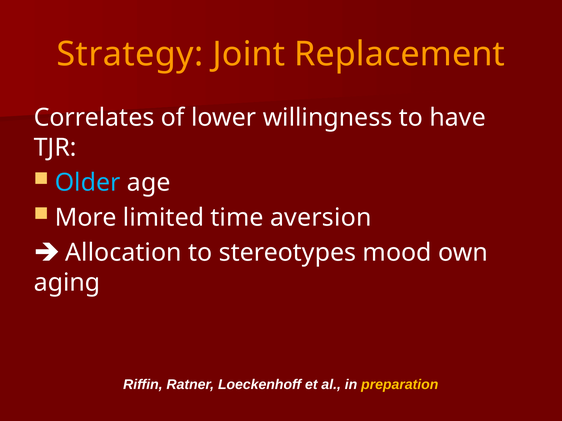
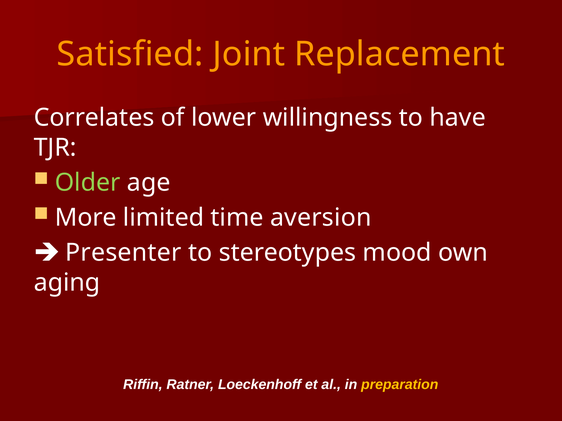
Strategy: Strategy -> Satisfied (130, 54)
Older colour: light blue -> light green (88, 183)
Allocation: Allocation -> Presenter (123, 253)
